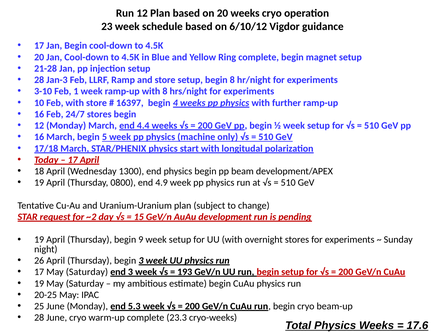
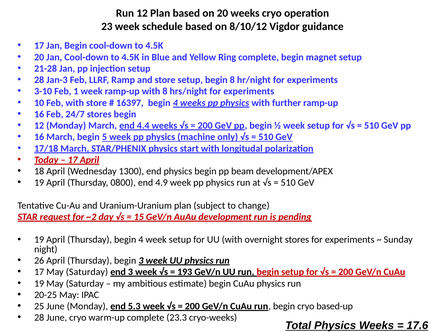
6/10/12: 6/10/12 -> 8/10/12 (248, 27)
Thursday begin 9: 9 -> 4 (141, 240)
beam-up: beam-up -> based-up (335, 307)
